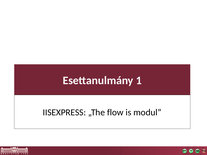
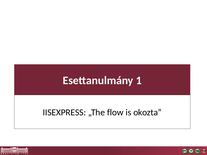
modul: modul -> okozta (148, 113)
